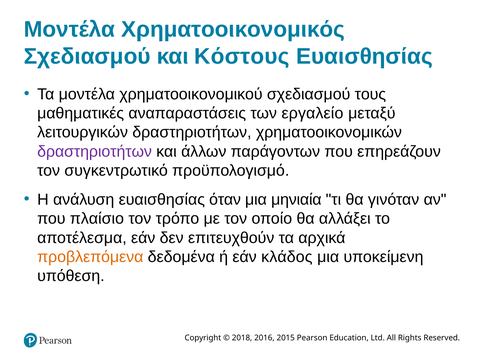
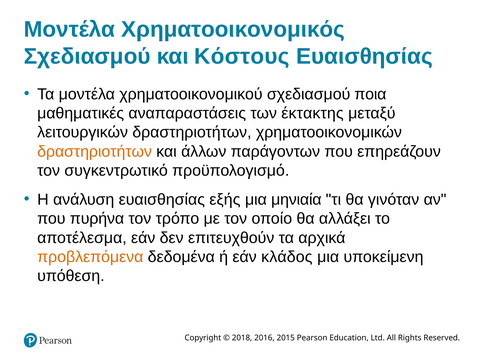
τους: τους -> ποια (370, 94)
εργαλείο: εργαλείο -> έκτακτης (312, 113)
δραστηριοτήτων colour: purple -> orange (95, 151)
όταν: όταν -> εξής (225, 199)
πλαίσιο: πλαίσιο -> πυρήνα (97, 219)
